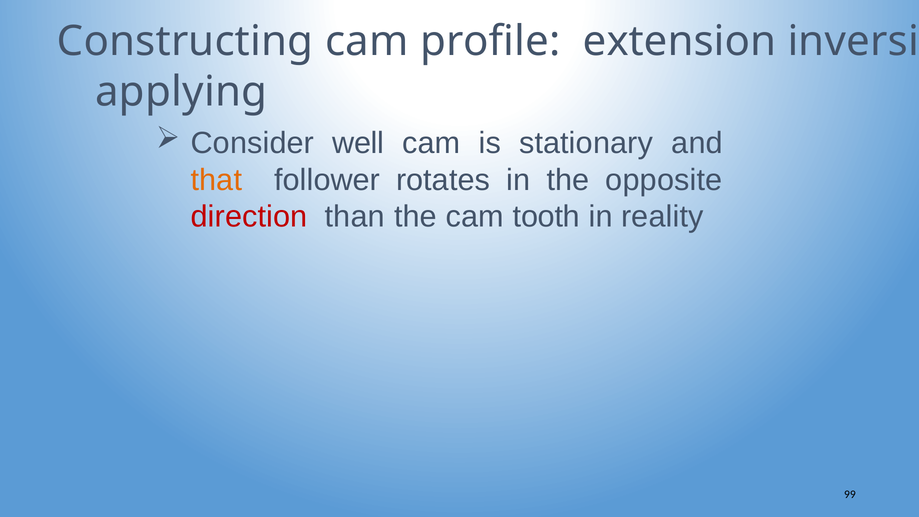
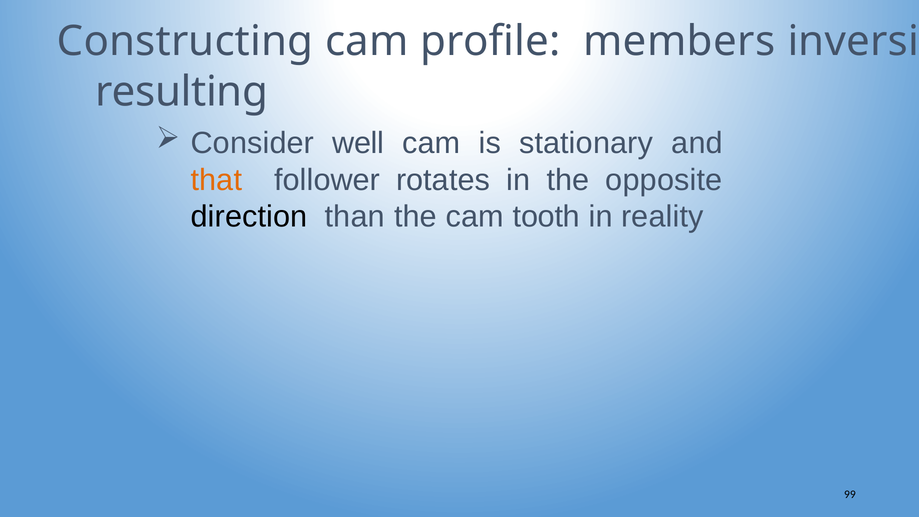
extension: extension -> members (679, 41)
applying: applying -> resulting (182, 92)
direction colour: red -> black (249, 217)
